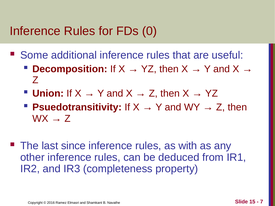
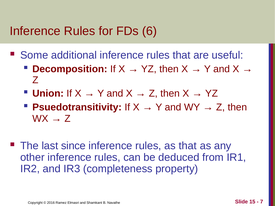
0: 0 -> 6 (150, 31)
as with: with -> that (188, 146)
